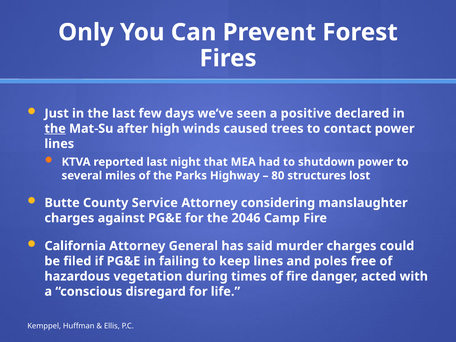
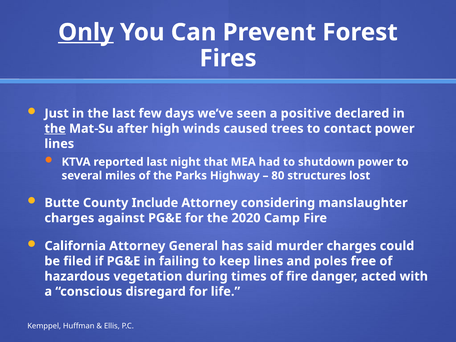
Only underline: none -> present (86, 32)
Service: Service -> Include (155, 203)
2046: 2046 -> 2020 (246, 218)
